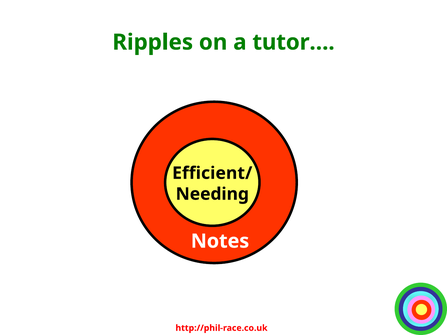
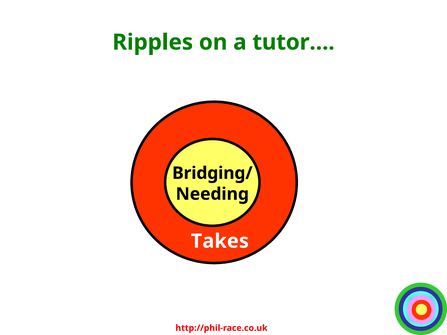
Efficient/: Efficient/ -> Bridging/ (212, 173)
Notes: Notes -> Takes (220, 241)
